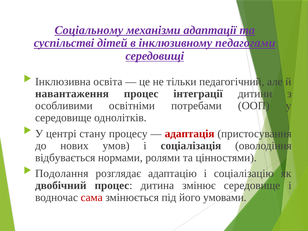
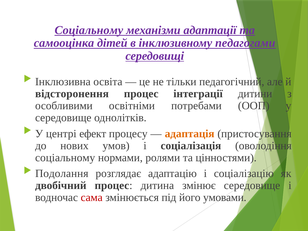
суспільстві: суспільстві -> самооцінка (64, 43)
навантаження: навантаження -> відсторонення (72, 94)
стану: стану -> ефект (93, 134)
адаптація colour: red -> orange (190, 134)
відбувається: відбувається -> соціальному (65, 158)
